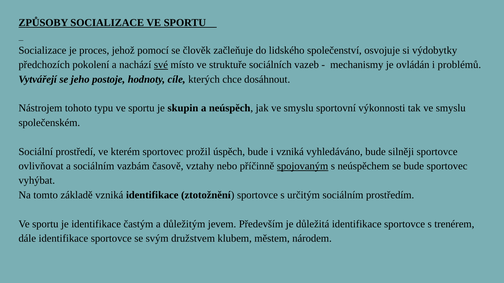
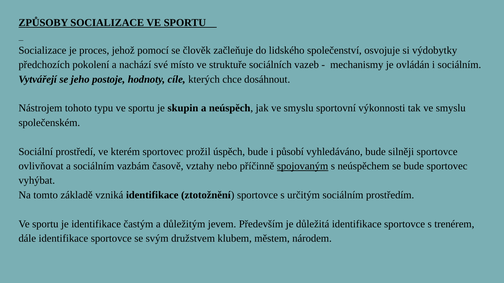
své underline: present -> none (161, 65)
i problémů: problémů -> sociálním (459, 65)
i vzniká: vzniká -> působí (290, 152)
